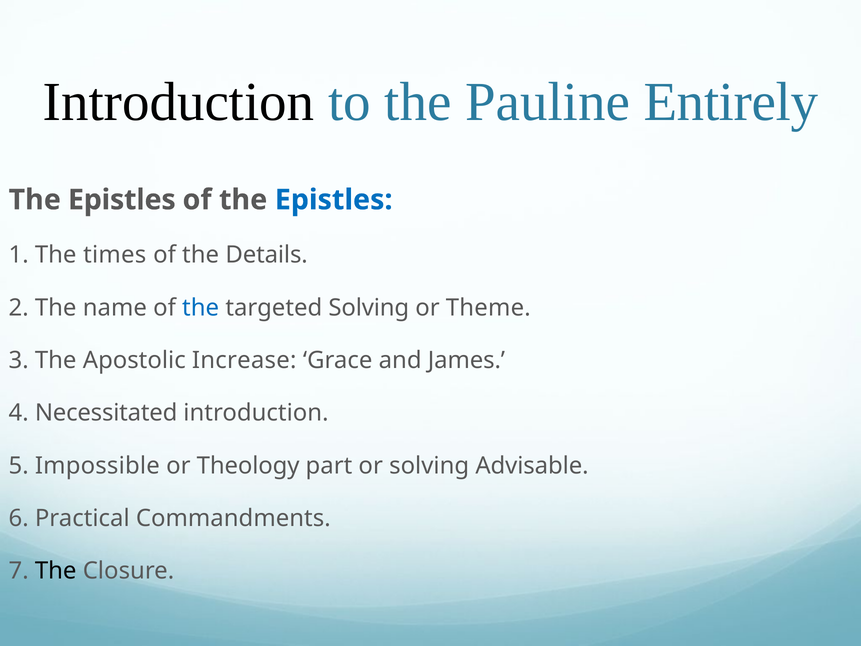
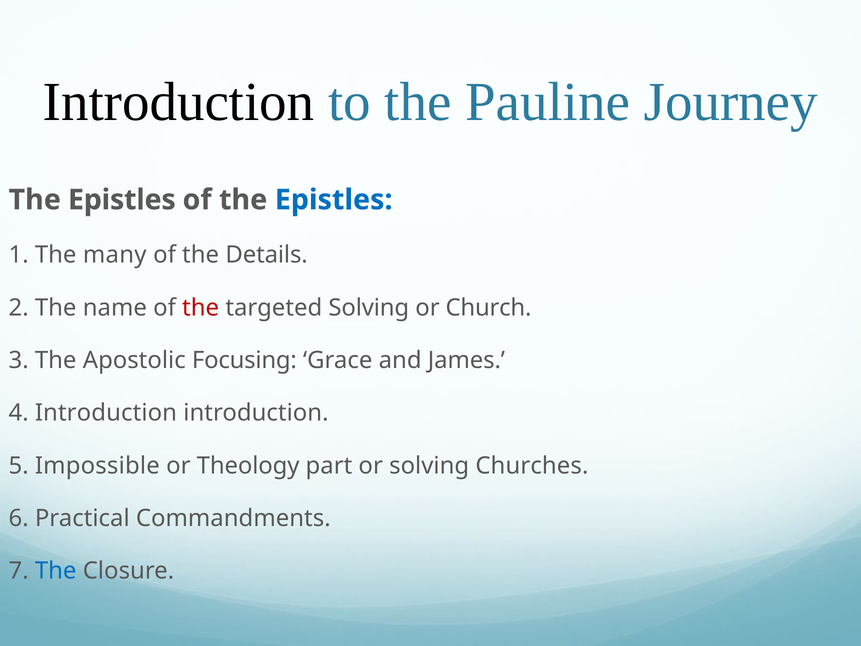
Entirely: Entirely -> Journey (731, 102)
times: times -> many (115, 255)
the colour: blue -> red (201, 308)
Theme: Theme -> Church (489, 308)
Increase: Increase -> Focusing (244, 360)
4 Necessitated: Necessitated -> Introduction (106, 413)
Advisable: Advisable -> Churches (532, 465)
The colour: black -> blue (56, 571)
